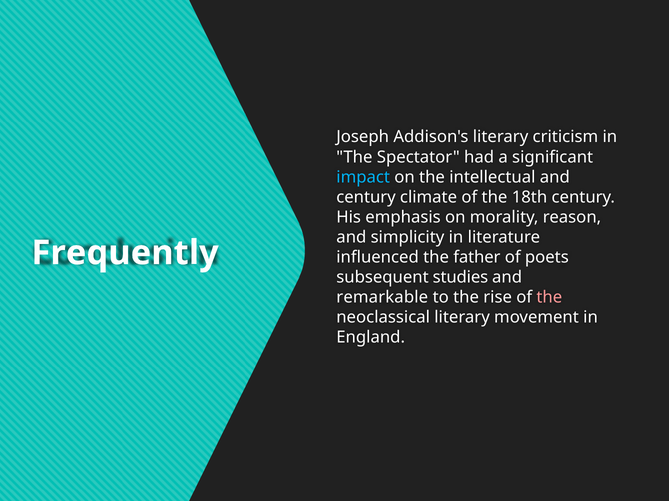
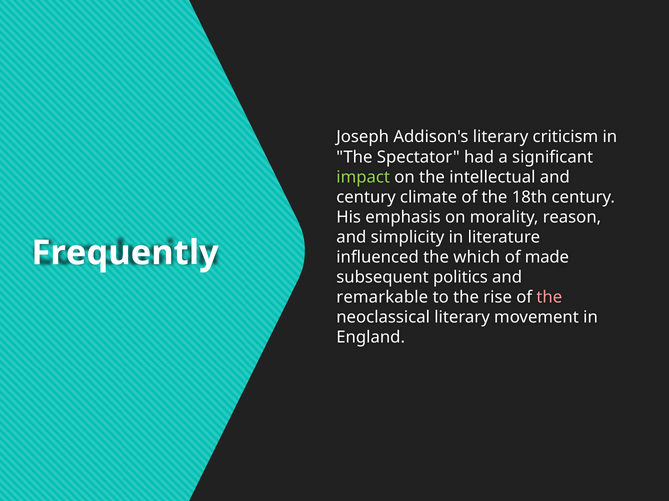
impact colour: light blue -> light green (363, 177)
father: father -> which (477, 258)
poets: poets -> made (547, 258)
studies: studies -> politics (460, 278)
